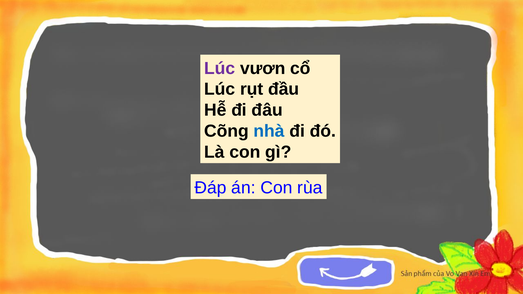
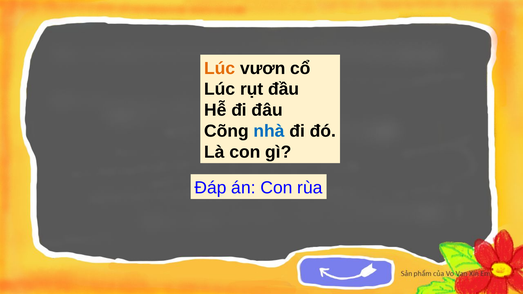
Lúc colour: purple -> orange (220, 68)
